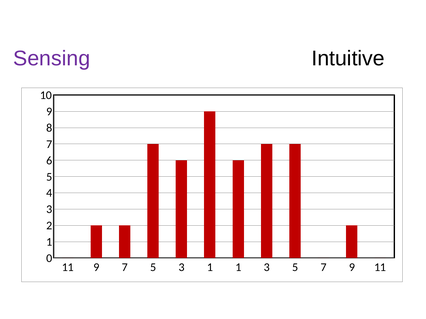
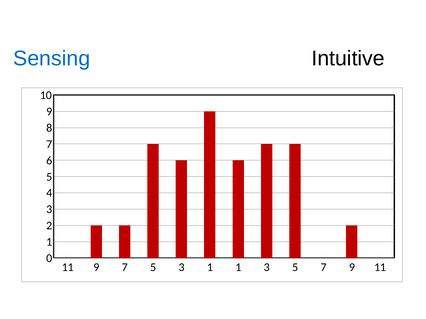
Sensing colour: purple -> blue (52, 59)
